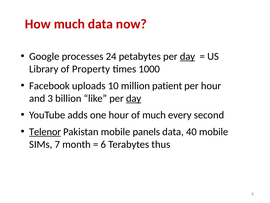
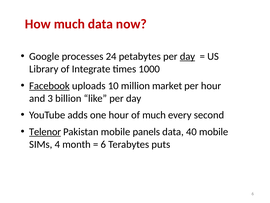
Property: Property -> Integrate (91, 69)
Facebook underline: none -> present (49, 86)
patient: patient -> market (167, 86)
day underline: present -> none (134, 98)
7: 7 -> 4 (57, 144)
thus: thus -> puts (161, 144)
